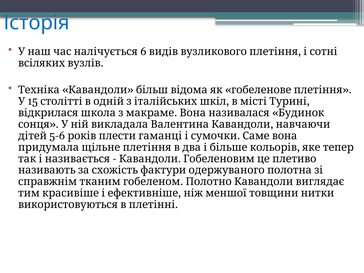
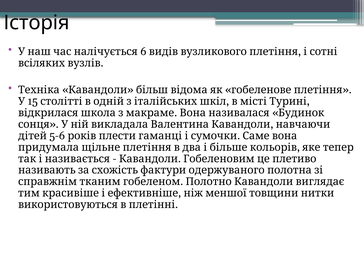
Історія colour: blue -> black (37, 23)
